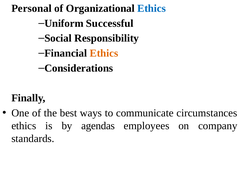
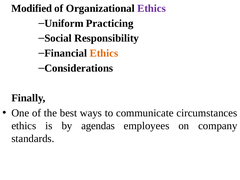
Personal: Personal -> Modified (32, 8)
Ethics colour: blue -> purple (152, 8)
Successful: Successful -> Practicing (110, 23)
